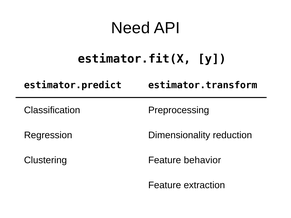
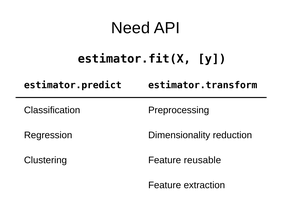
behavior: behavior -> reusable (202, 160)
